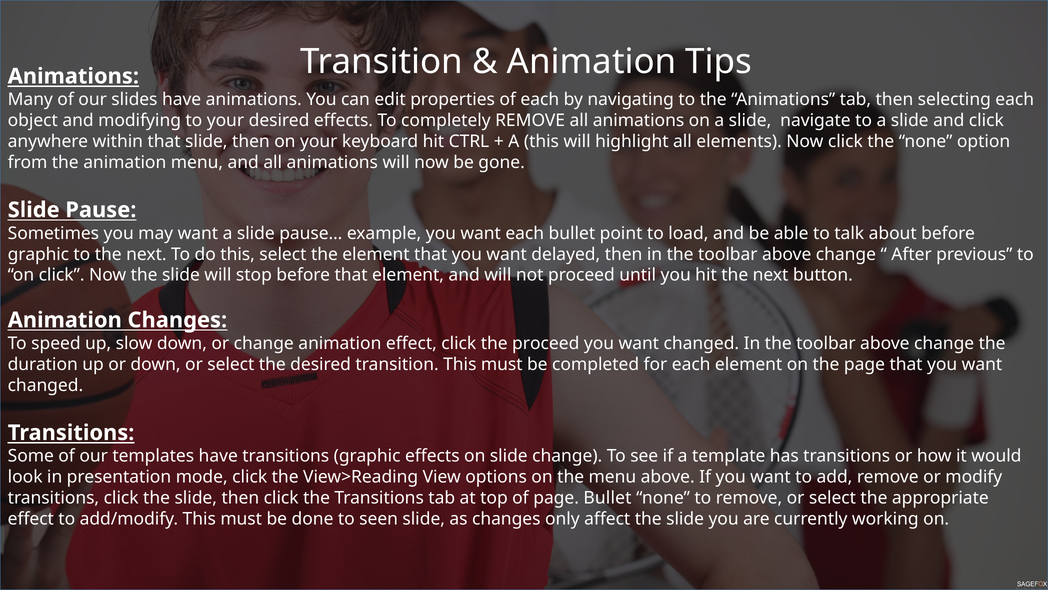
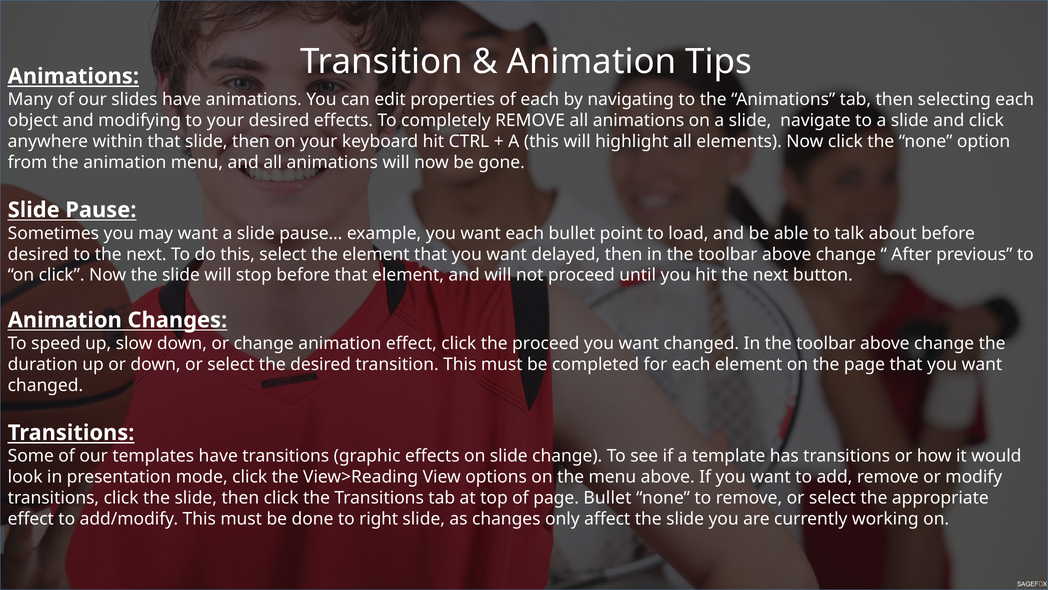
graphic: graphic -> desired (38, 254)
seen: seen -> right (379, 519)
